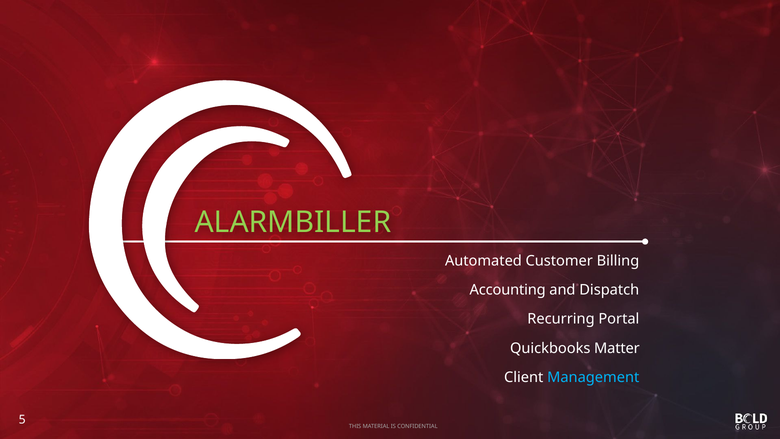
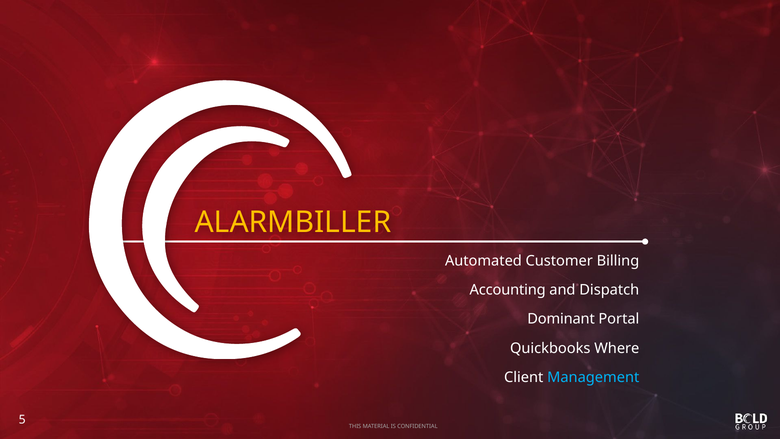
ALARMBILLER colour: light green -> yellow (293, 222)
Recurring: Recurring -> Dominant (561, 319)
Matter: Matter -> Where (617, 348)
